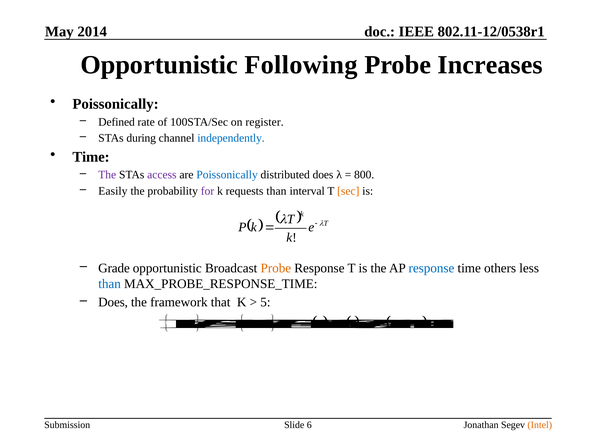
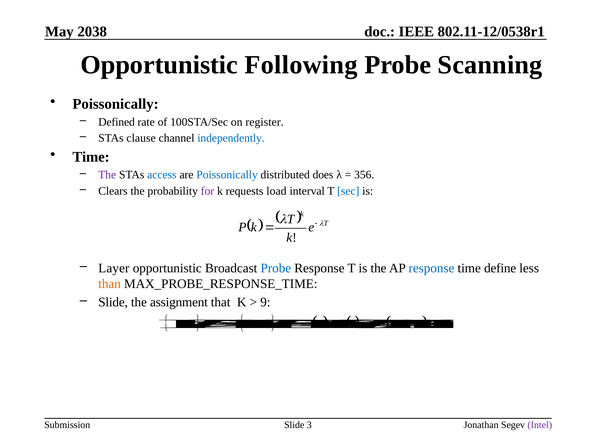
2014: 2014 -> 2038 (92, 32)
Increases: Increases -> Scanning (490, 65)
during: during -> clause (141, 138)
access colour: purple -> blue (162, 175)
800: 800 -> 356 (364, 175)
Easily: Easily -> Clears (113, 191)
requests than: than -> load (276, 191)
sec colour: orange -> blue (348, 191)
Grade: Grade -> Layer (114, 268)
Probe colour: orange -> blue (276, 268)
others: others -> define (500, 268)
than colour: blue -> orange (110, 284)
Does: Does -> Slide (113, 302)
framework: framework -> assignment (179, 302)
5: 5 -> 9 (265, 302)
6: 6 -> 3 (309, 425)
Intel colour: orange -> purple (540, 425)
